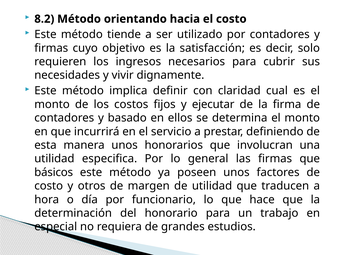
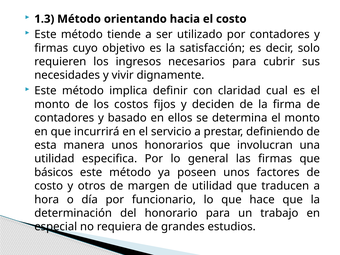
8.2: 8.2 -> 1.3 (44, 19)
ejecutar: ejecutar -> deciden (213, 104)
